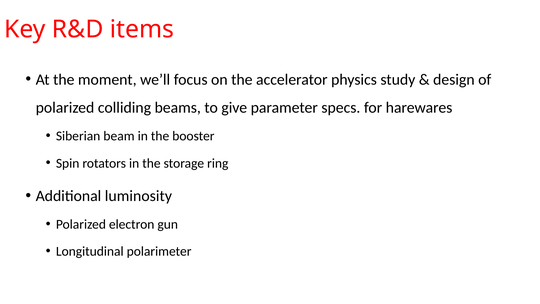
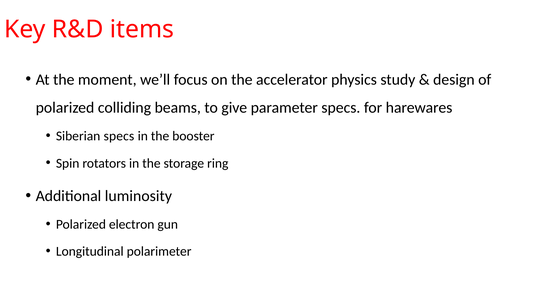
Siberian beam: beam -> specs (119, 136)
